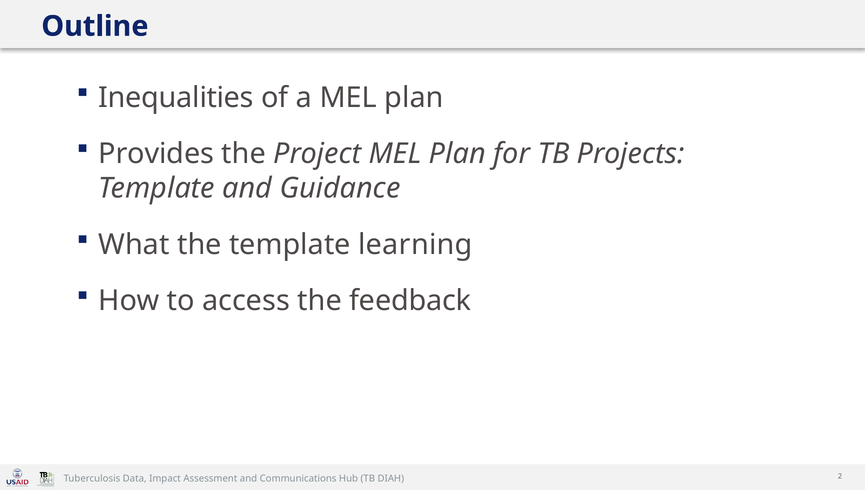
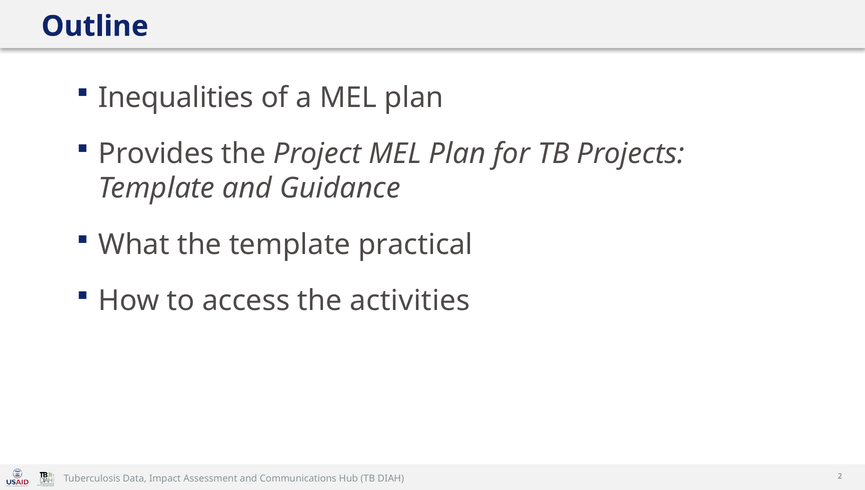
learning: learning -> practical (416, 245)
feedback: feedback -> activities (410, 301)
